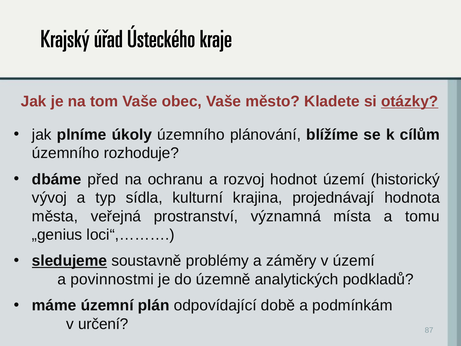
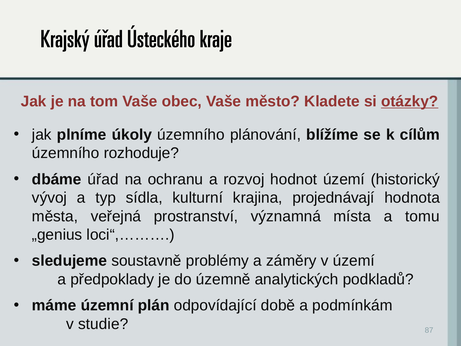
před: před -> úřad (103, 179)
sledujeme underline: present -> none (70, 261)
povinnostmi: povinnostmi -> předpoklady (112, 279)
určení: určení -> studie (103, 324)
